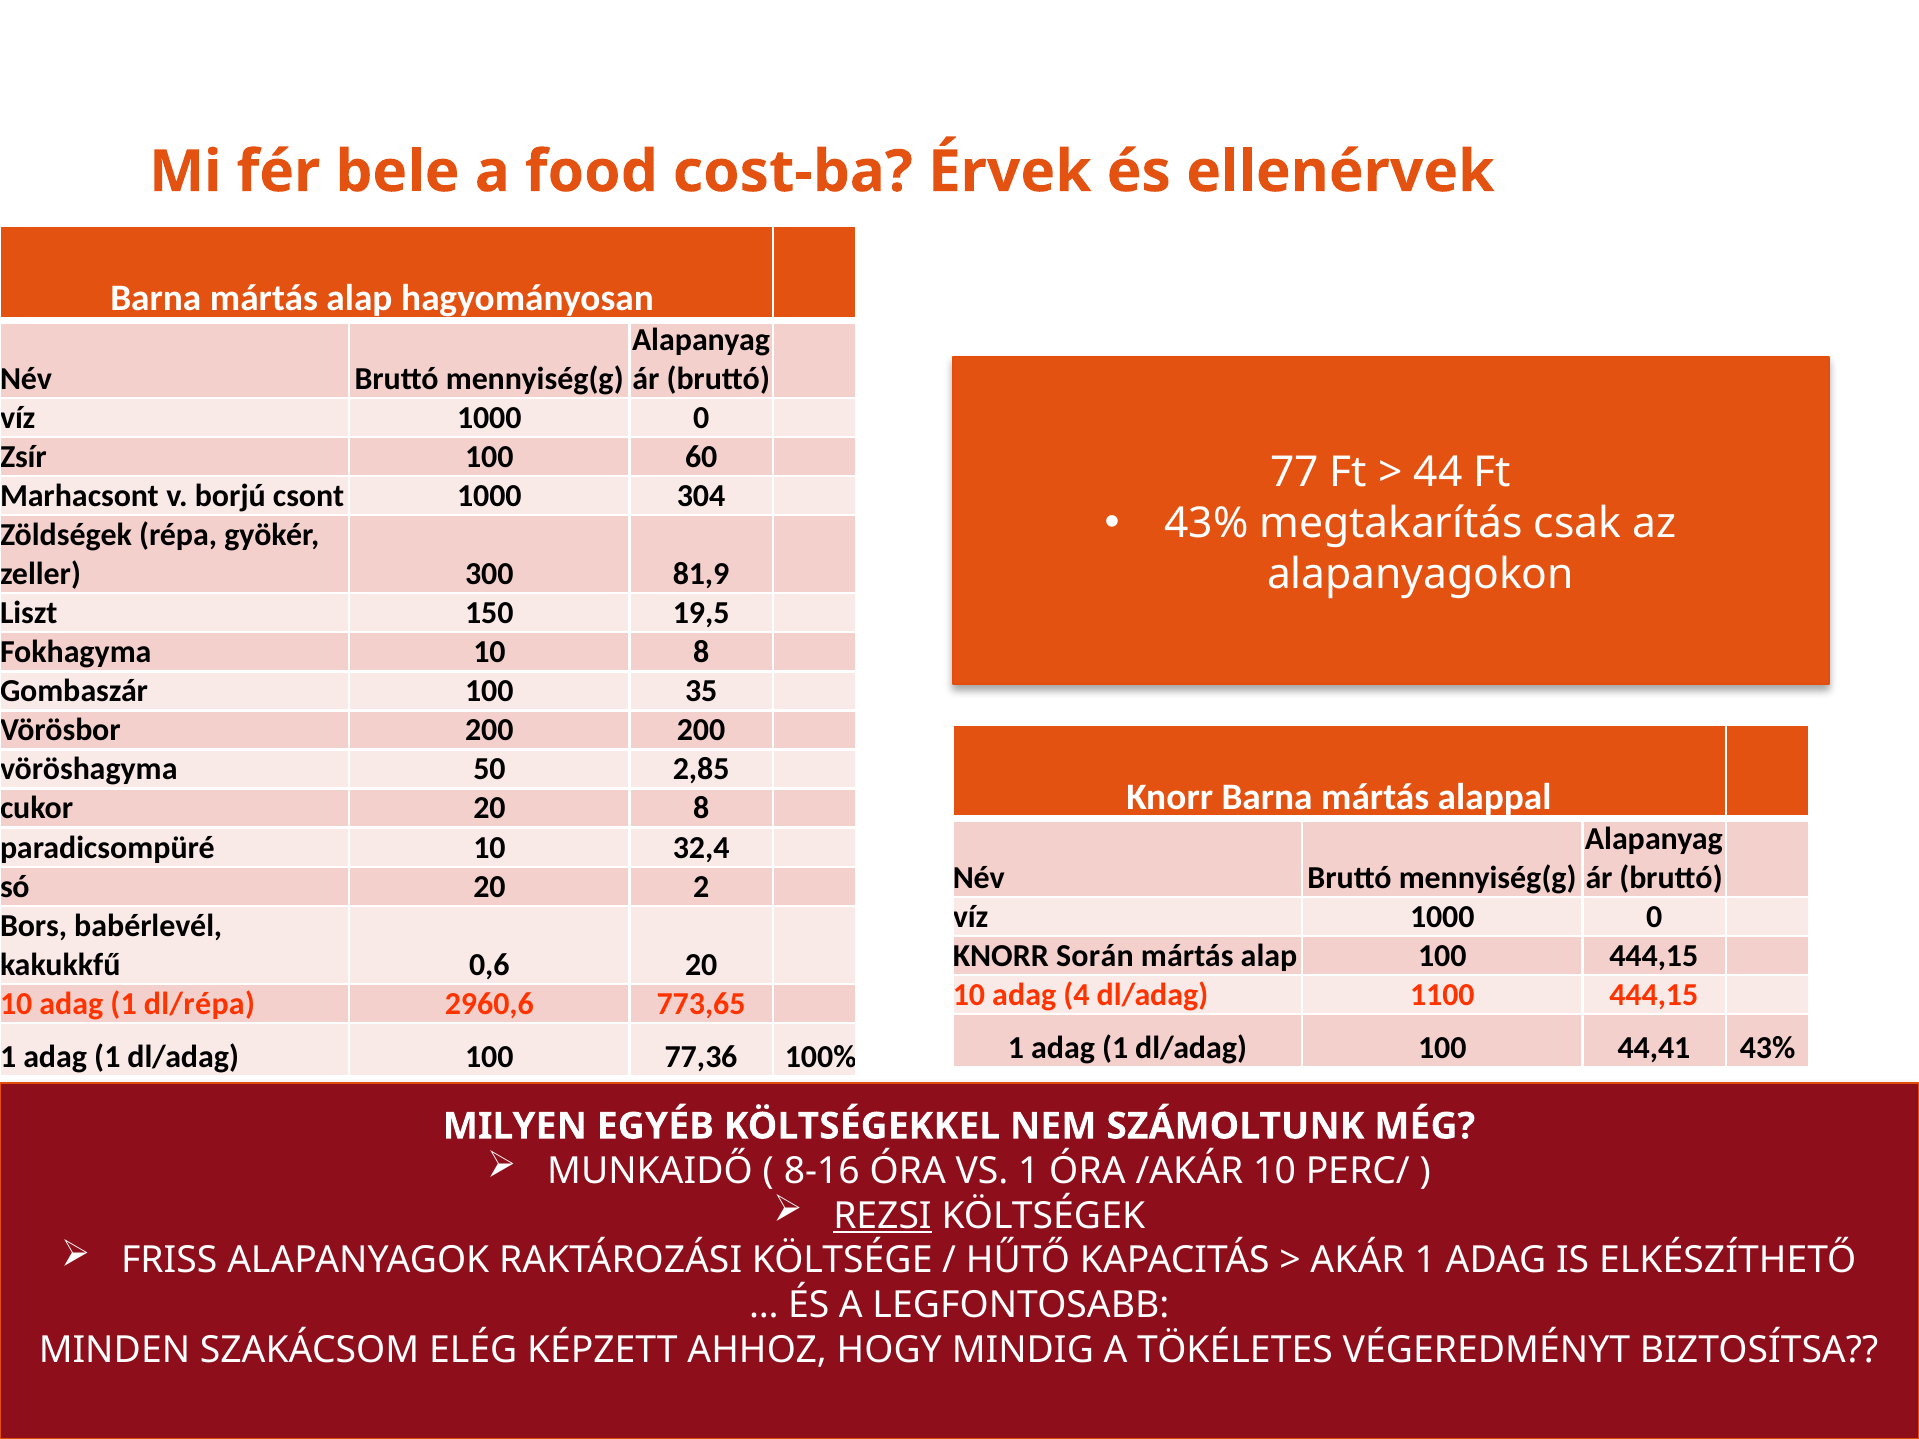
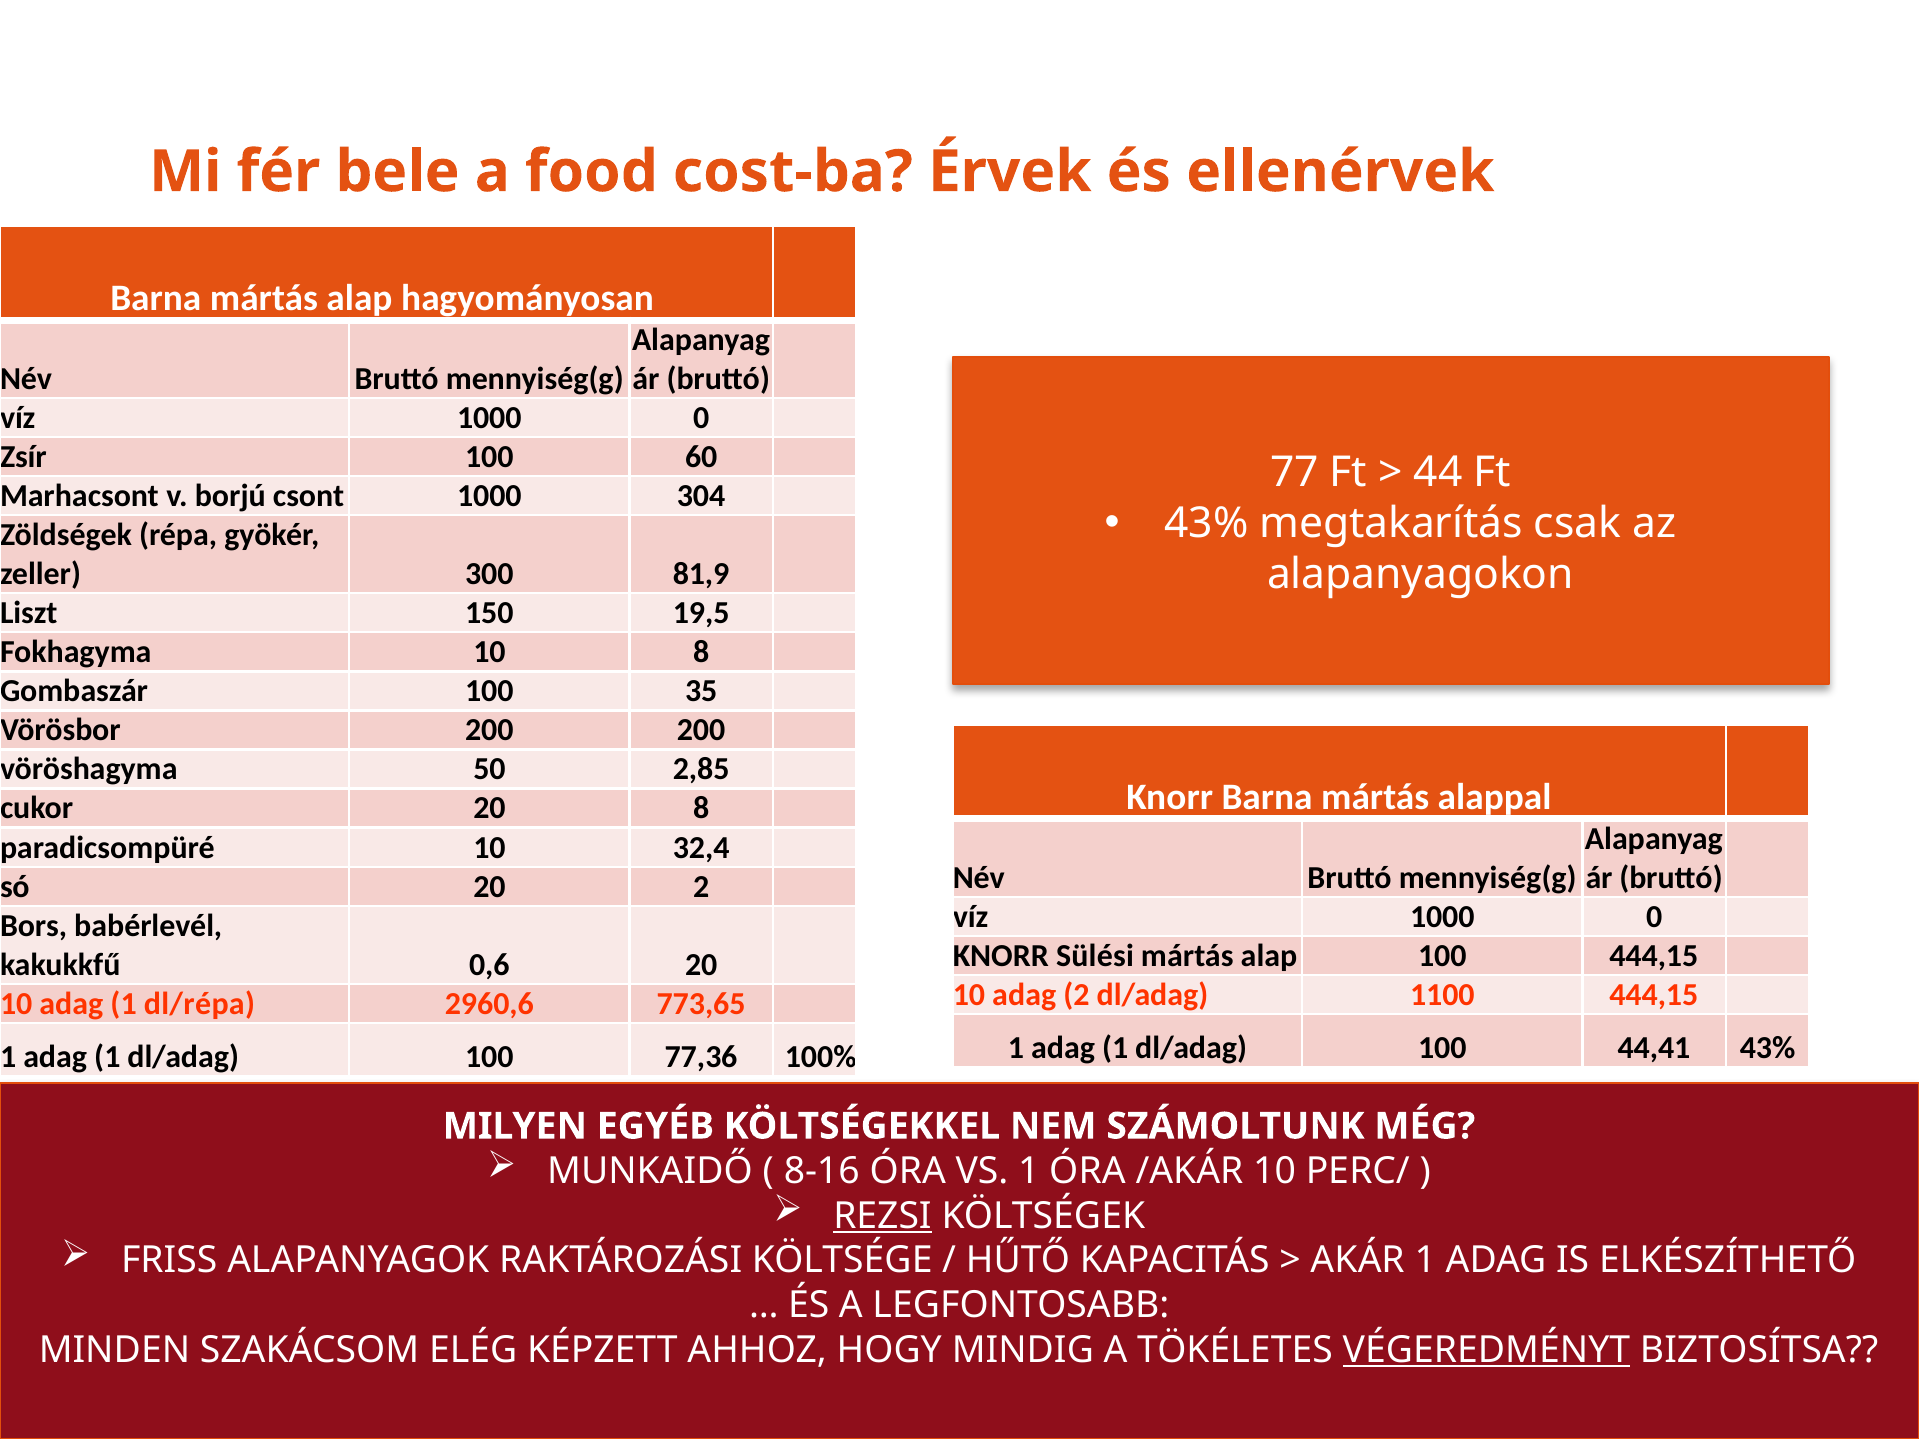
Során: Során -> Sülési (1095, 956)
adag 4: 4 -> 2 (1076, 995)
VÉGEREDMÉNYT underline: none -> present (1486, 1350)
